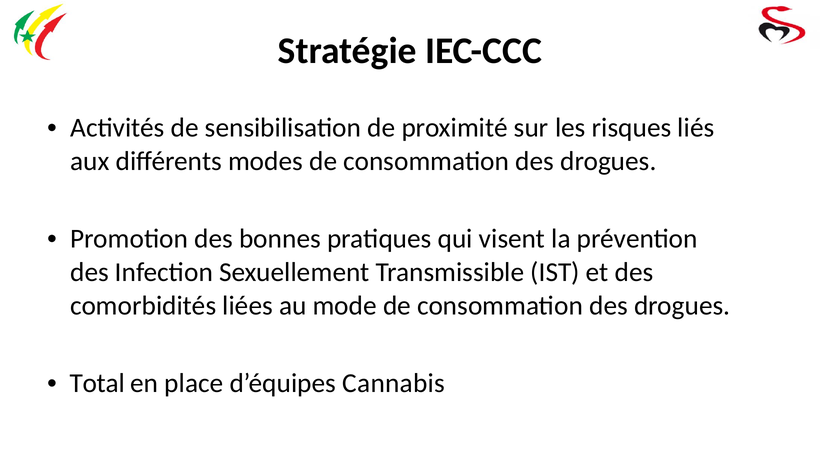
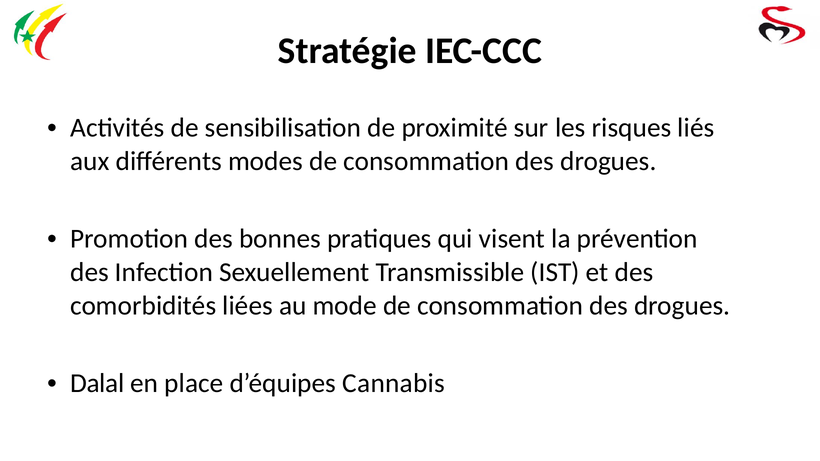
Total: Total -> Dalal (97, 383)
